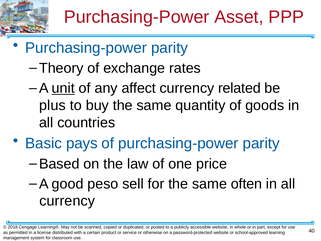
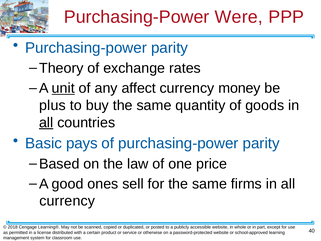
Asset: Asset -> Were (239, 17)
related: related -> money (239, 88)
all underline: none -> present (46, 122)
peso: peso -> ones (103, 184)
often: often -> firms (246, 184)
